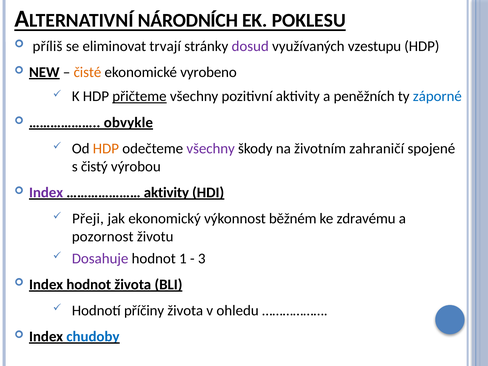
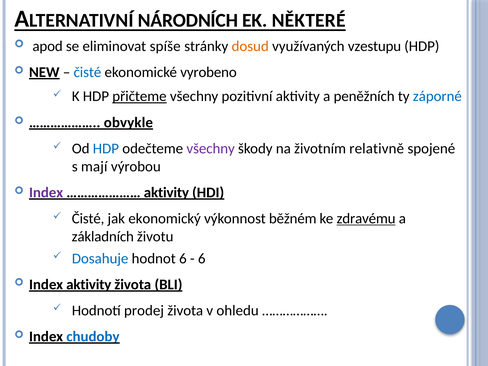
POKLESU: POKLESU -> NĚKTERÉ (309, 20)
příliš: příliš -> apod (48, 46)
trvají: trvají -> spíše (165, 46)
dosud colour: purple -> orange (250, 46)
čisté colour: orange -> blue (87, 72)
HDP colour: orange -> blue (106, 149)
zahraničí: zahraničí -> relativně (377, 149)
čistý: čistý -> mají (94, 167)
Přeji: Přeji -> Čisté (88, 219)
zdravému underline: none -> present (366, 219)
pozornost: pozornost -> základních (103, 237)
Dosahuje colour: purple -> blue (100, 258)
hodnot 1: 1 -> 6 (183, 258)
3: 3 -> 6 (202, 258)
Index hodnot: hodnot -> aktivity (89, 284)
příčiny: příčiny -> prodej (144, 311)
